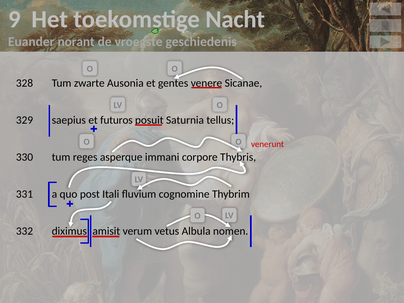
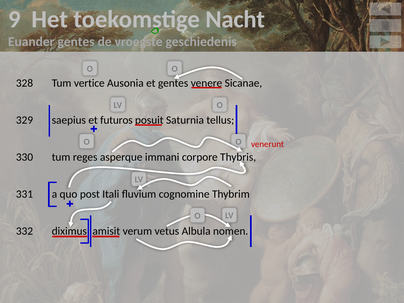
Euander norant: norant -> gentes (76, 42)
zwarte: zwarte -> vertice (89, 83)
